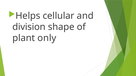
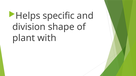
cellular: cellular -> specific (59, 16)
only: only -> with (47, 38)
